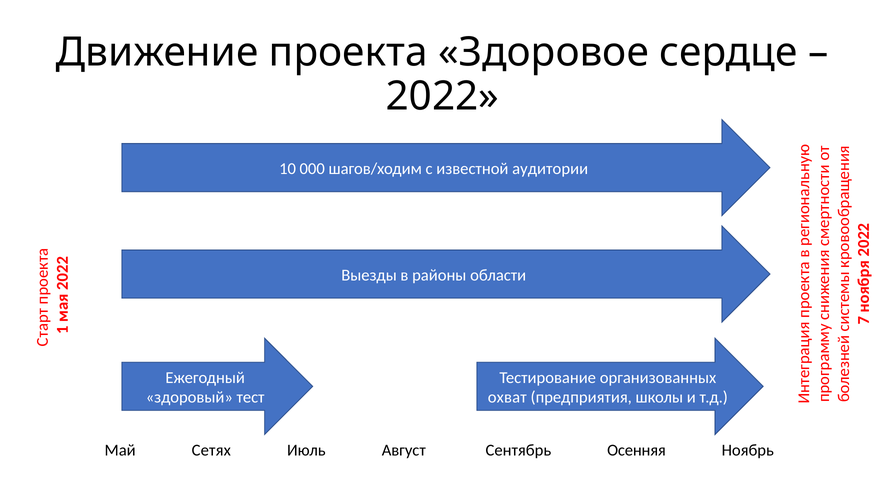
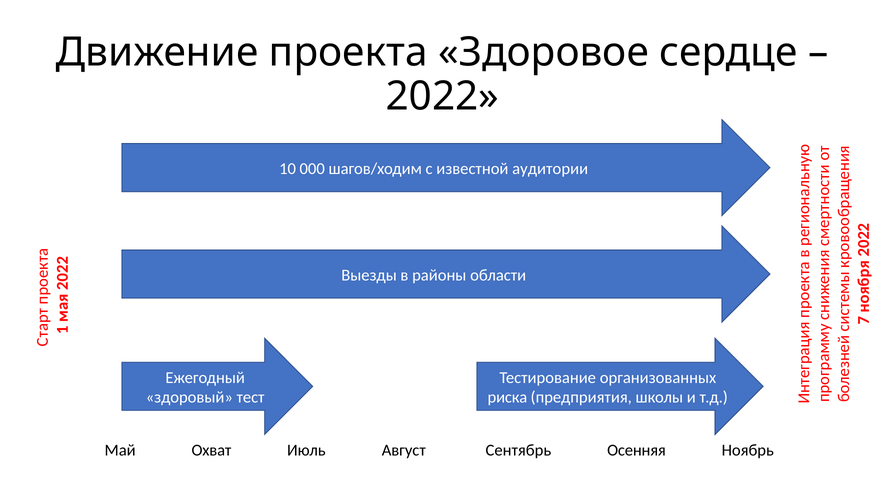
охват: охват -> риска (507, 397)
Сетях: Сетях -> Охват (211, 450)
